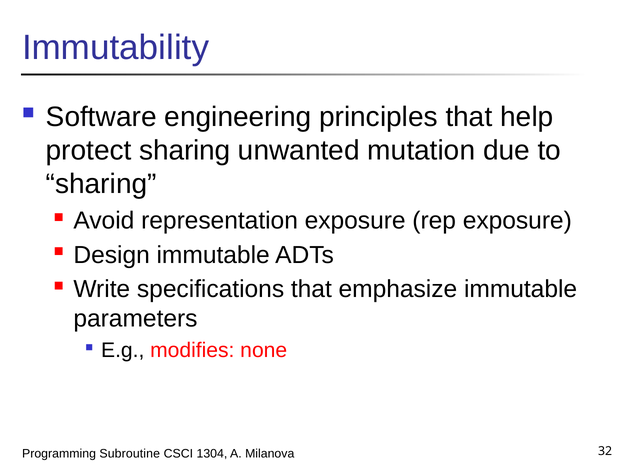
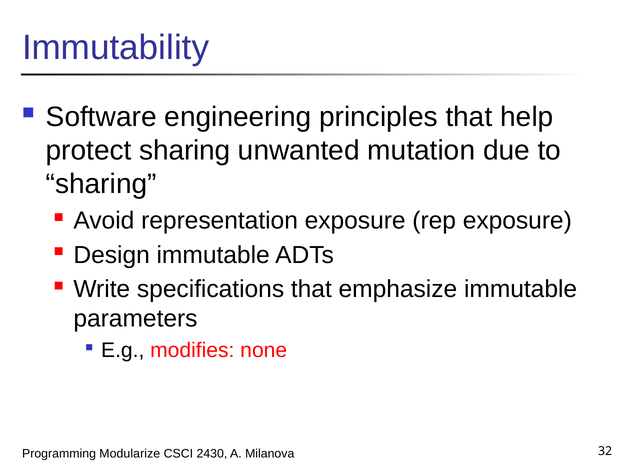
Subroutine: Subroutine -> Modularize (130, 454)
1304: 1304 -> 2430 (212, 454)
